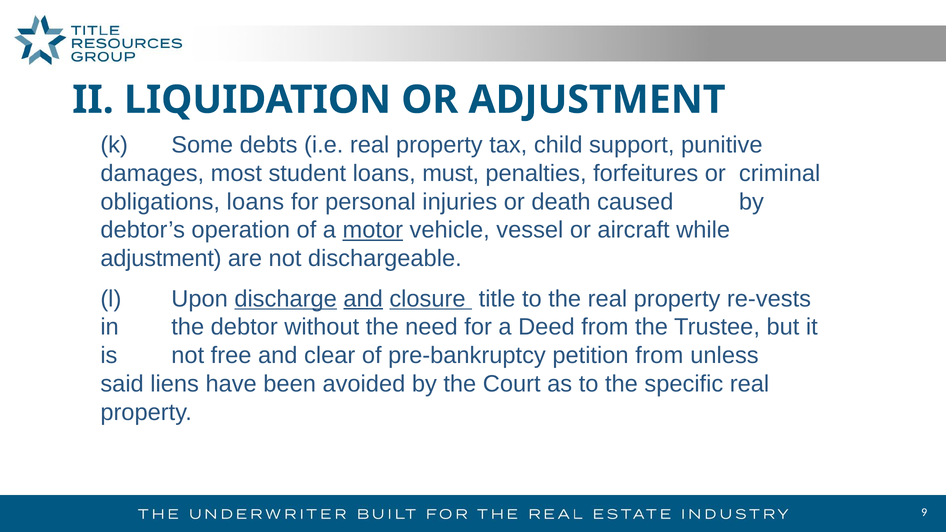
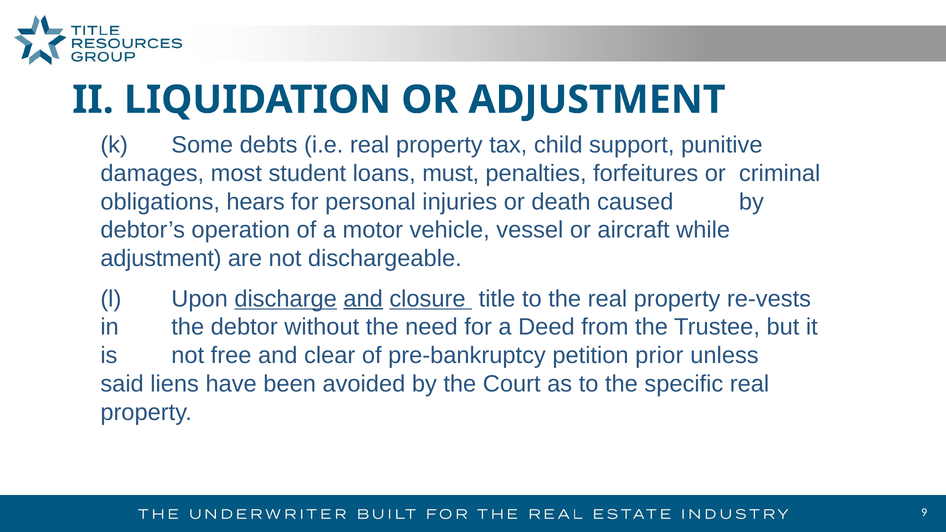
obligations loans: loans -> hears (256, 202)
motor underline: present -> none (373, 230)
petition from: from -> prior (659, 356)
